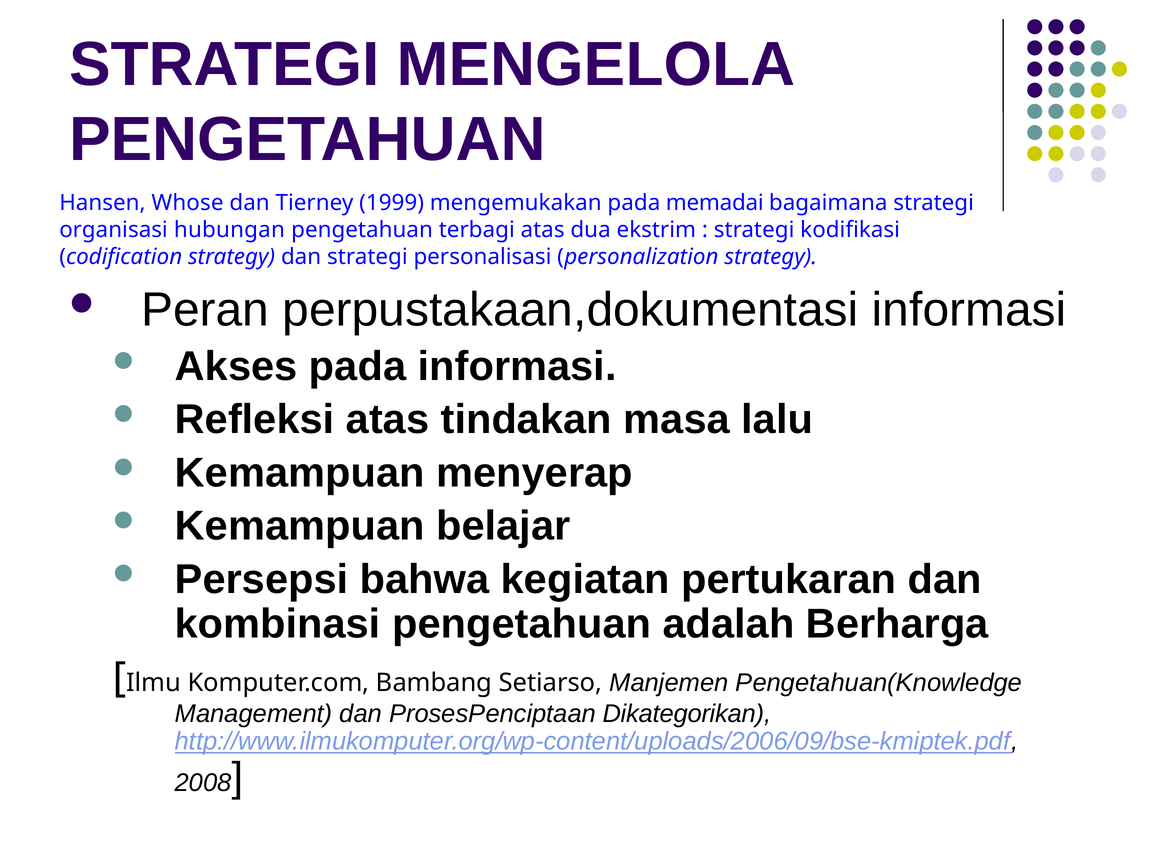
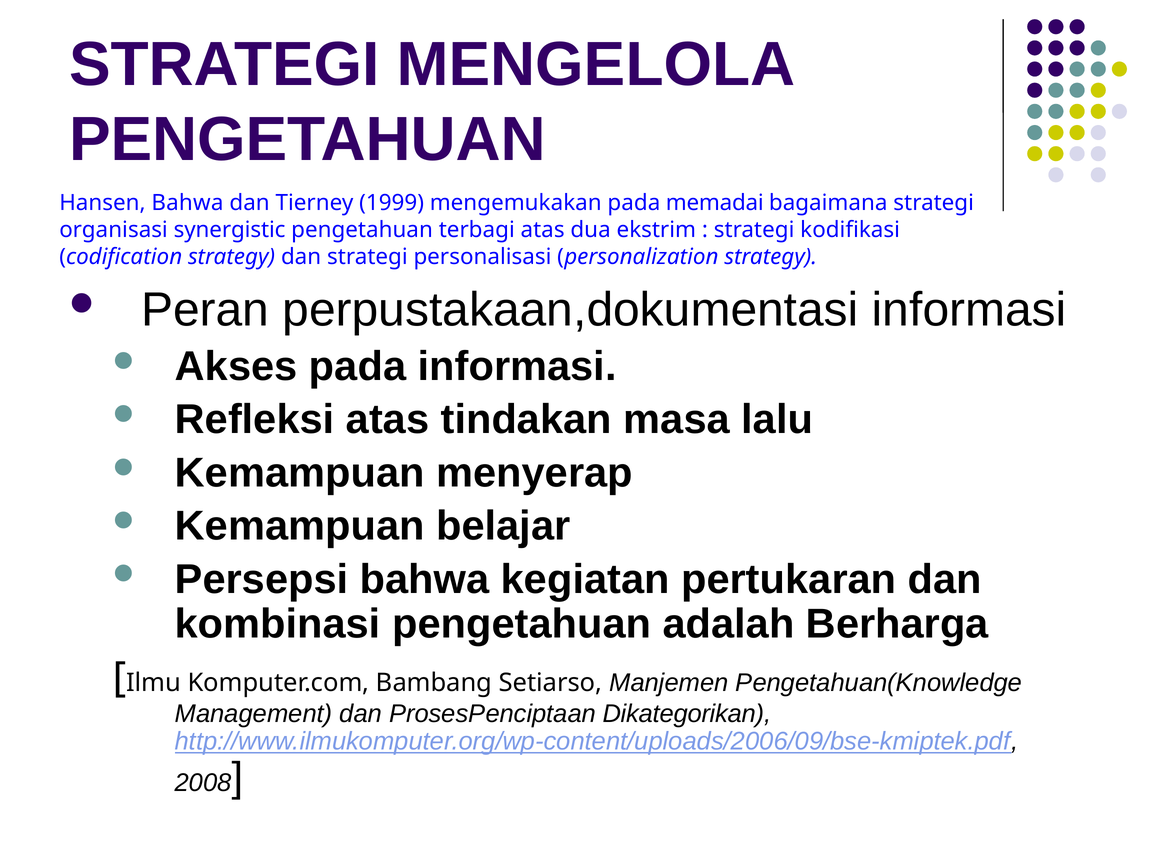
Hansen Whose: Whose -> Bahwa (187, 203)
hubungan: hubungan -> synergistic (230, 230)
